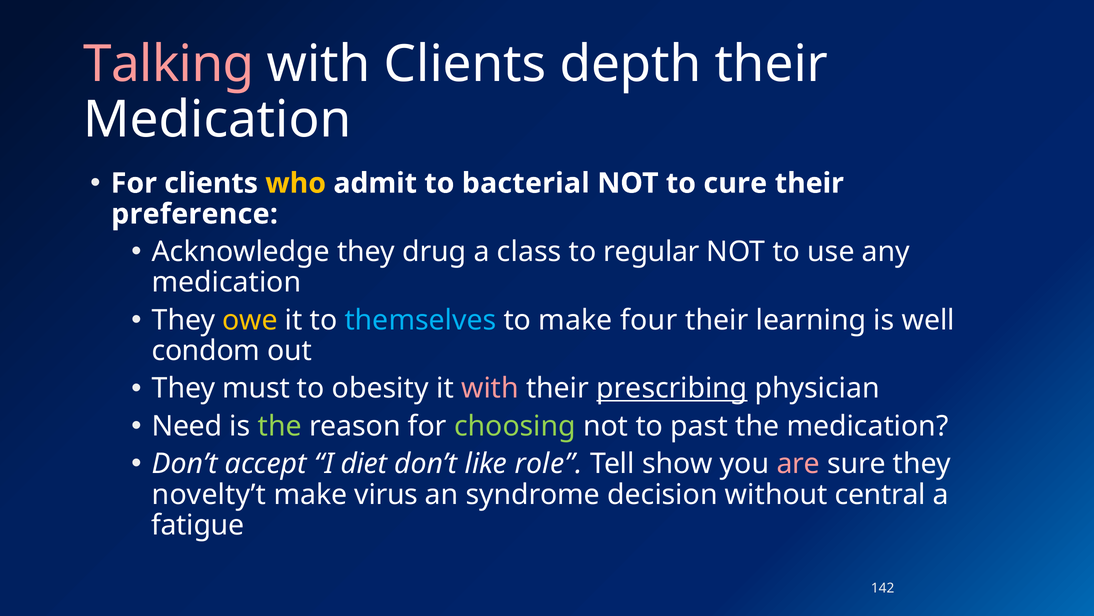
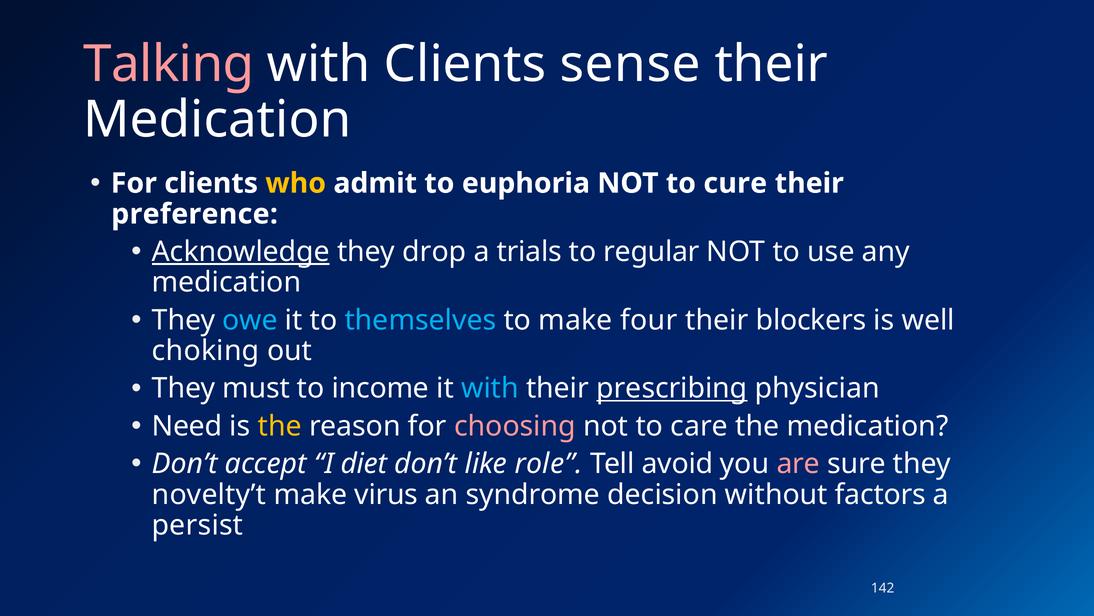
depth: depth -> sense (630, 64)
bacterial: bacterial -> euphoria (526, 183)
Acknowledge underline: none -> present (241, 251)
drug: drug -> drop (434, 251)
class: class -> trials (529, 251)
owe colour: yellow -> light blue (250, 320)
learning: learning -> blockers (811, 320)
condom: condom -> choking (206, 351)
obesity: obesity -> income (380, 388)
with colour: pink -> light blue (490, 388)
the colour: light green -> yellow (280, 426)
choosing colour: light green -> pink (515, 426)
past: past -> care (699, 426)
show: show -> avoid (677, 463)
central: central -> factors (880, 494)
fatigue: fatigue -> persist (197, 525)
